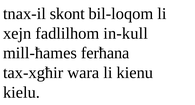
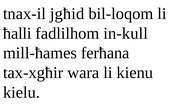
skont: skont -> jgħid (67, 14)
xejn: xejn -> ħalli (17, 33)
